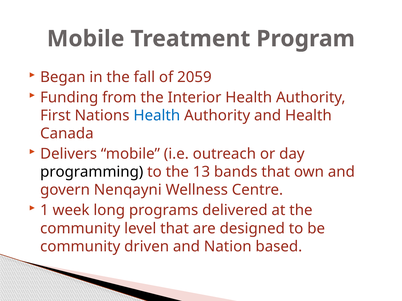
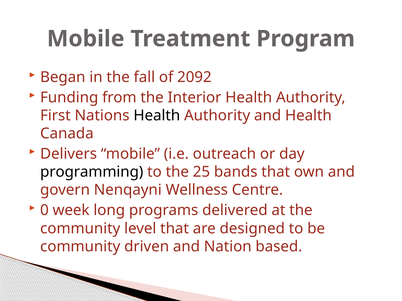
2059: 2059 -> 2092 (194, 77)
Health colour: blue -> black (157, 116)
13: 13 -> 25 (201, 172)
1: 1 -> 0 (44, 211)
